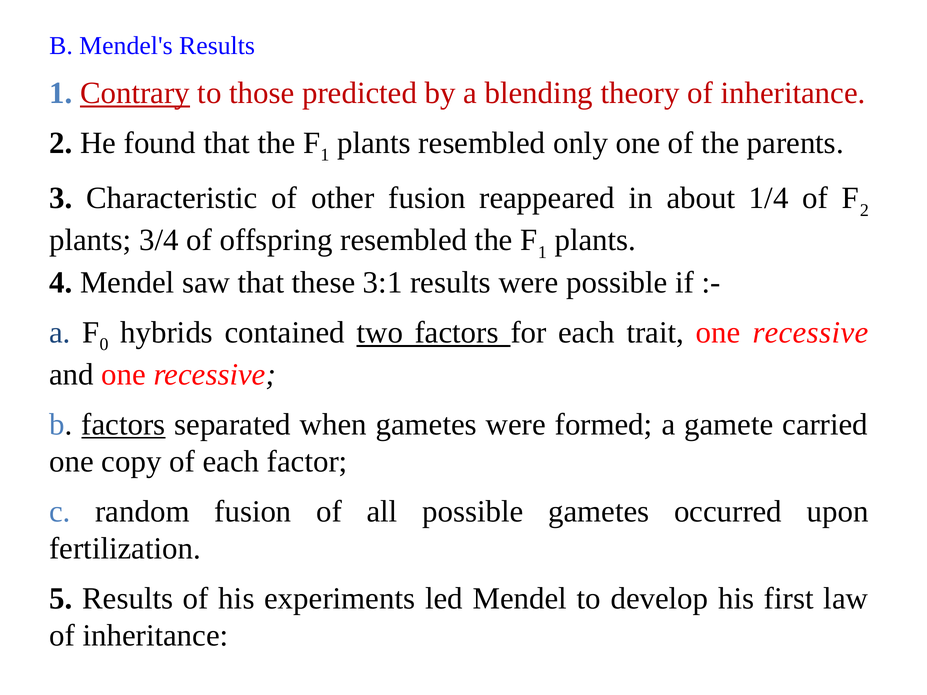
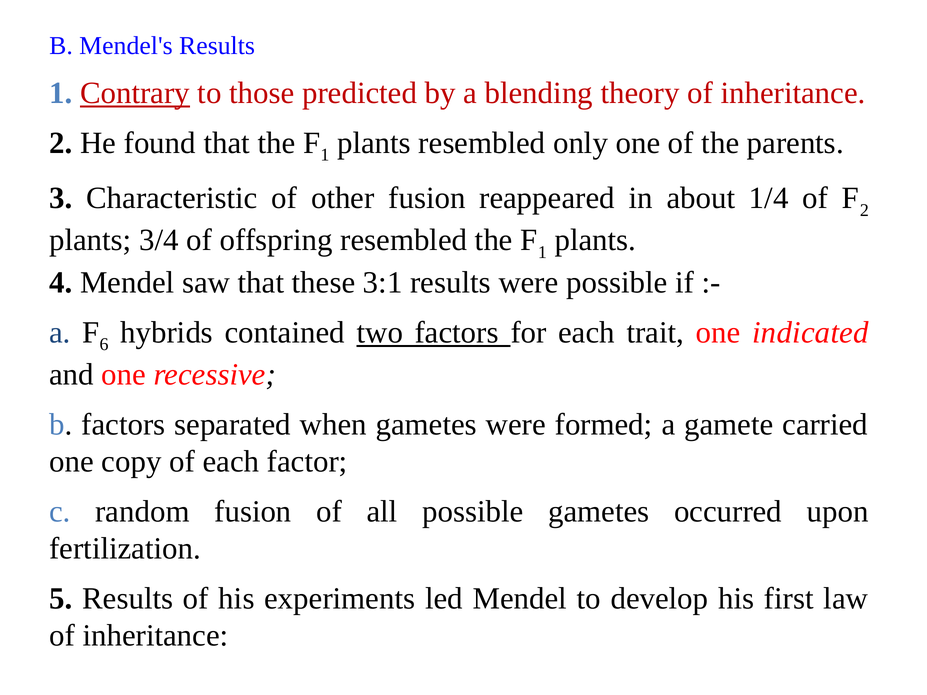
0: 0 -> 6 (104, 344)
trait one recessive: recessive -> indicated (810, 332)
factors underline: present -> none (123, 425)
